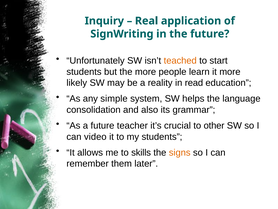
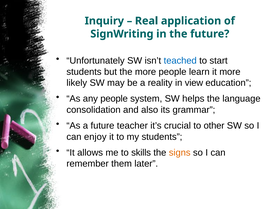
teached colour: orange -> blue (180, 60)
read: read -> view (194, 83)
any simple: simple -> people (114, 98)
video: video -> enjoy (95, 136)
